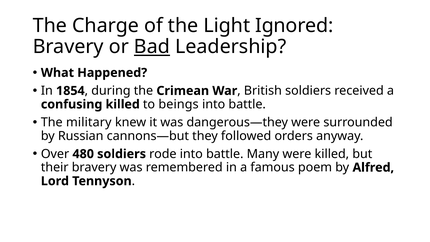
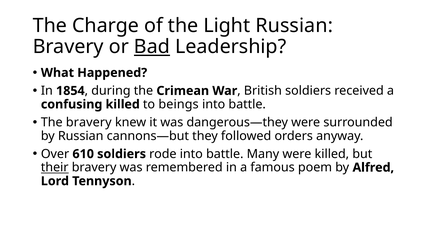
Light Ignored: Ignored -> Russian (294, 25)
The military: military -> bravery (89, 122)
480: 480 -> 610 (83, 154)
their underline: none -> present (55, 167)
